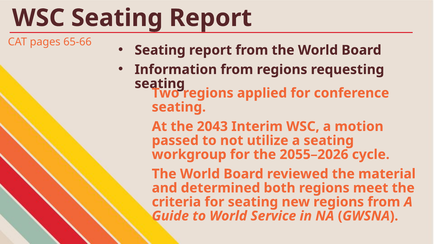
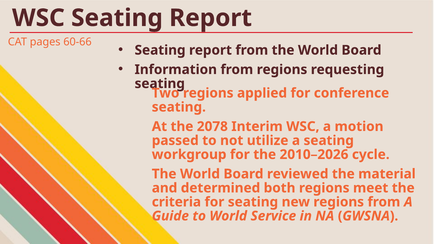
65-66: 65-66 -> 60-66 (77, 42)
2043: 2043 -> 2078 (212, 127)
2055–2026: 2055–2026 -> 2010–2026 (314, 155)
